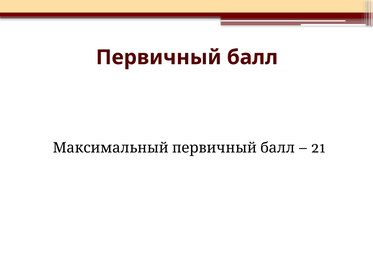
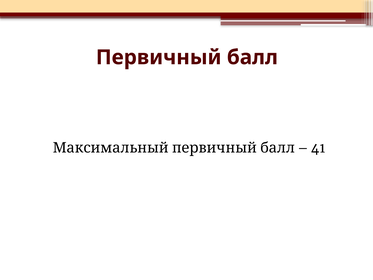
21: 21 -> 41 (318, 148)
